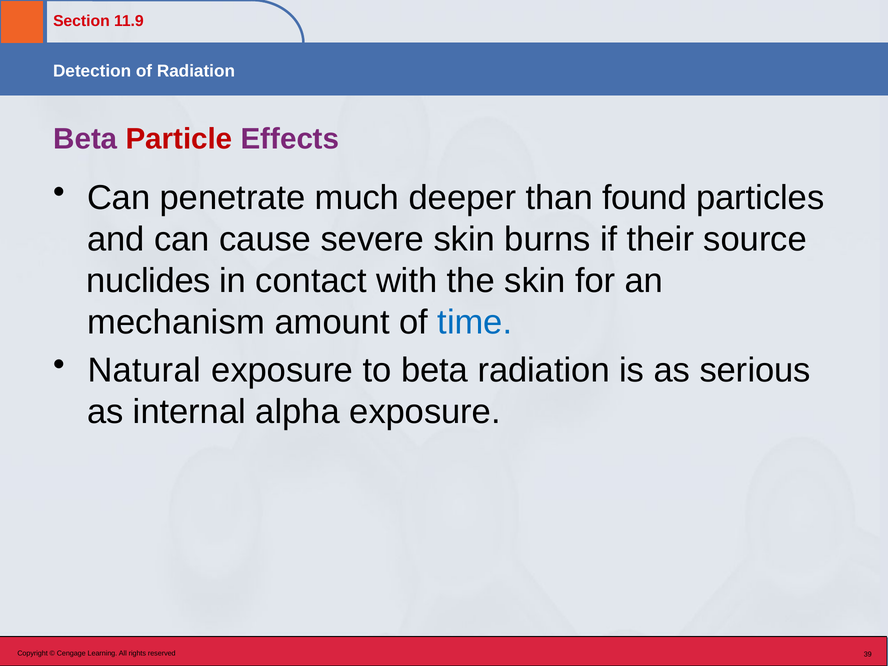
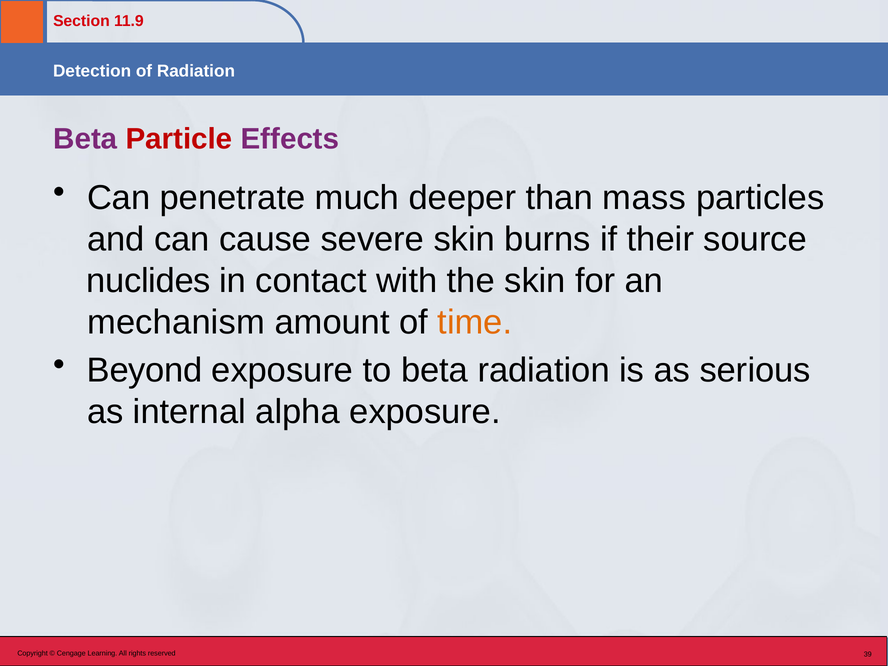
found: found -> mass (644, 198)
time colour: blue -> orange (475, 322)
Natural: Natural -> Beyond (145, 371)
